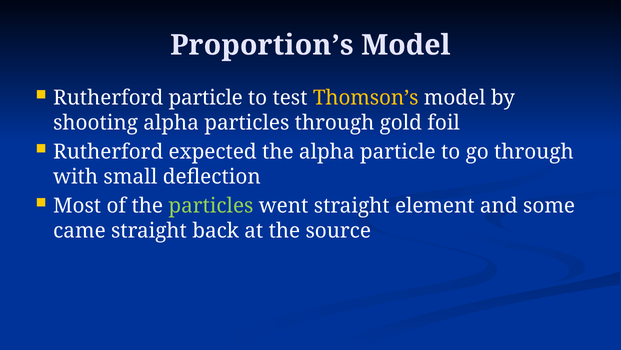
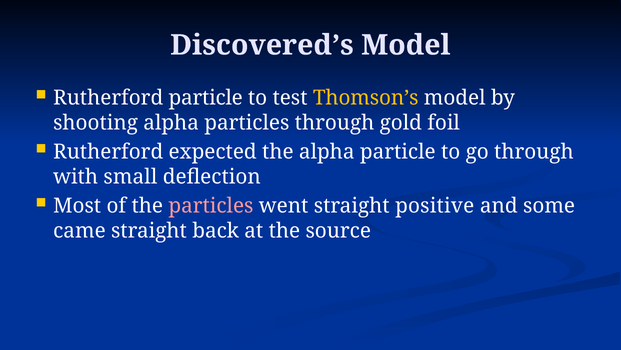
Proportion’s: Proportion’s -> Discovered’s (262, 45)
particles colour: light green -> pink (211, 205)
element: element -> positive (435, 205)
